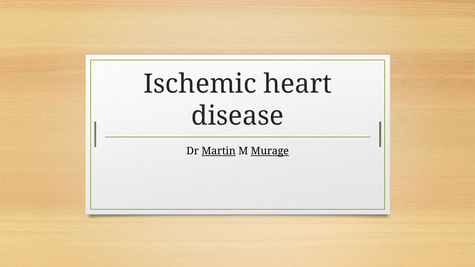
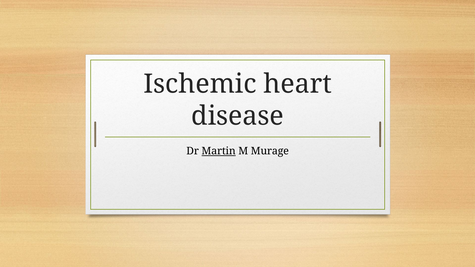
Murage underline: present -> none (270, 151)
